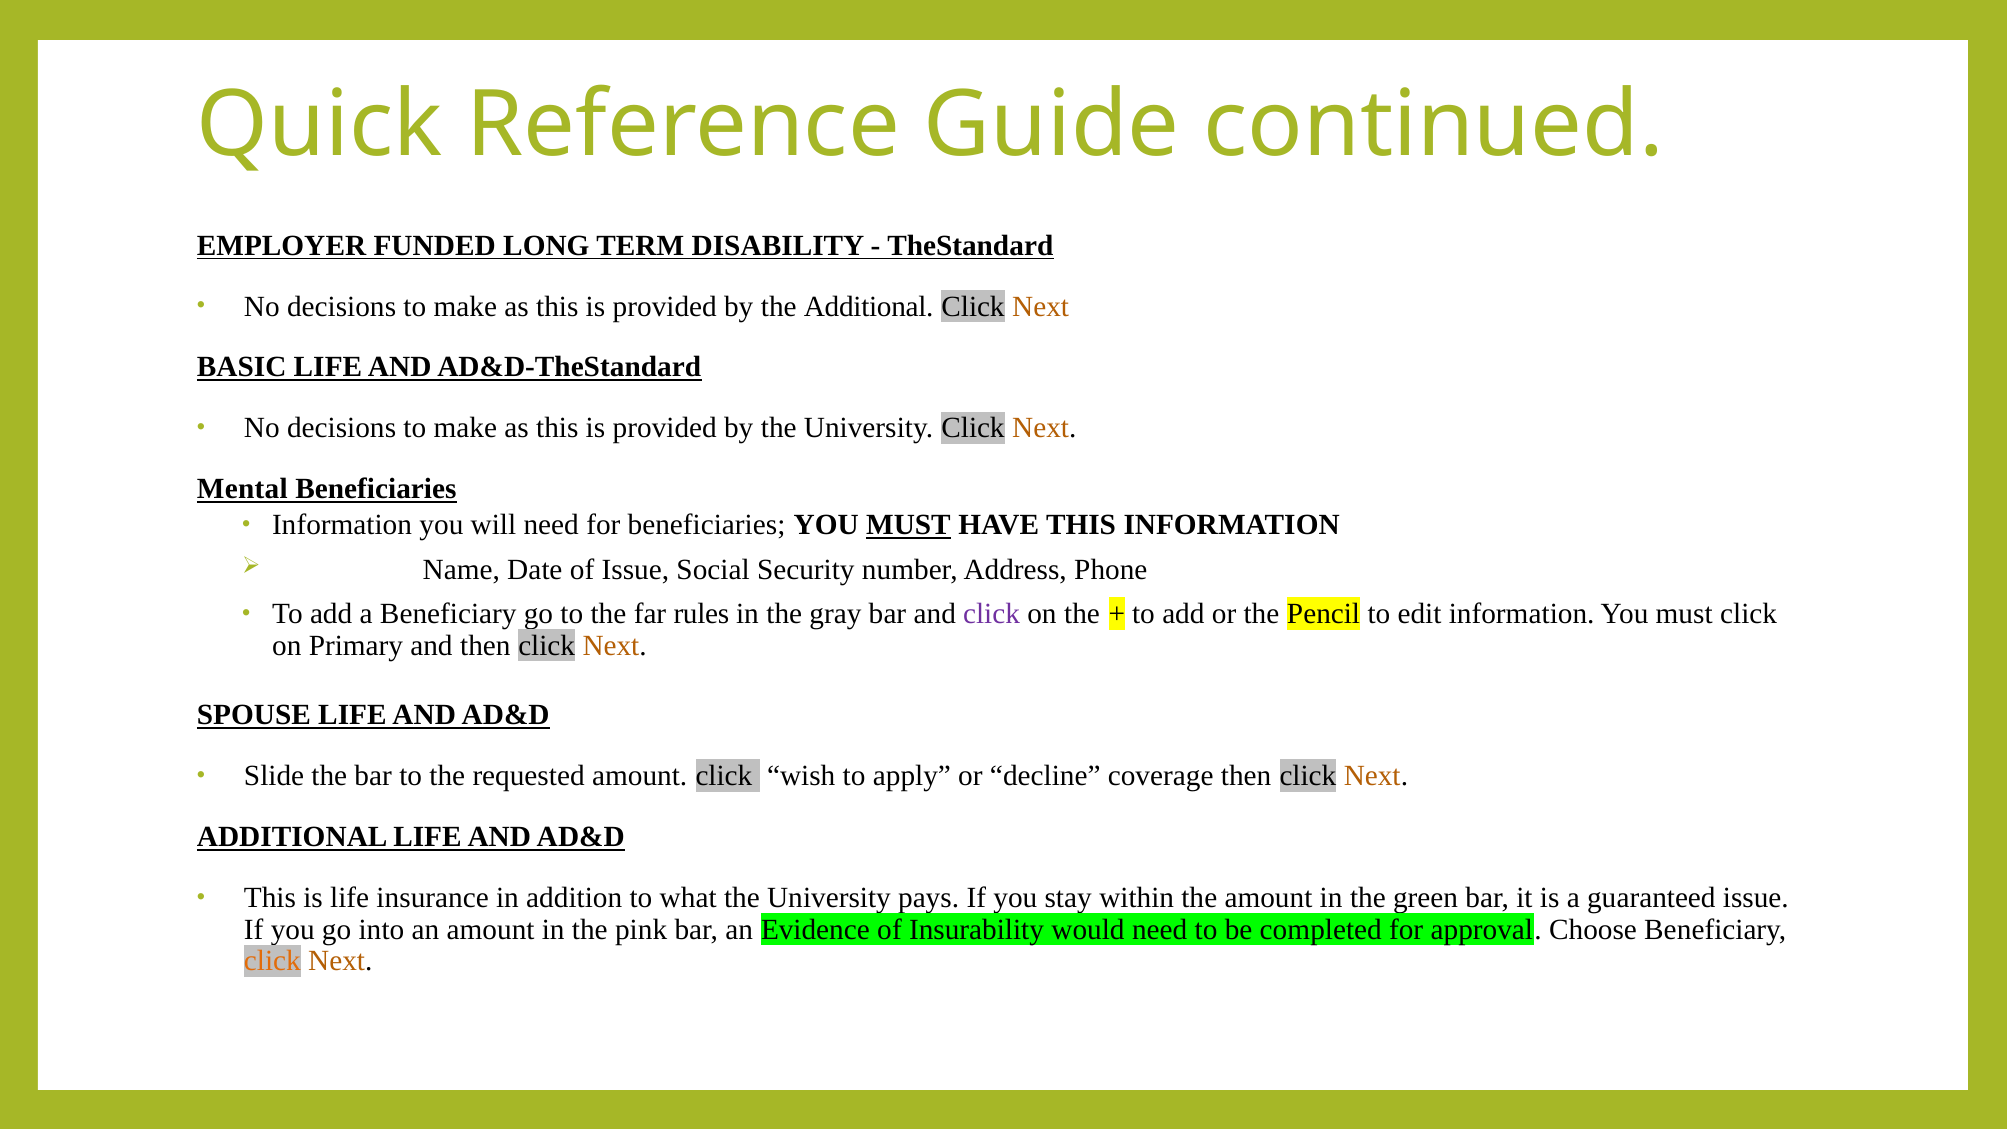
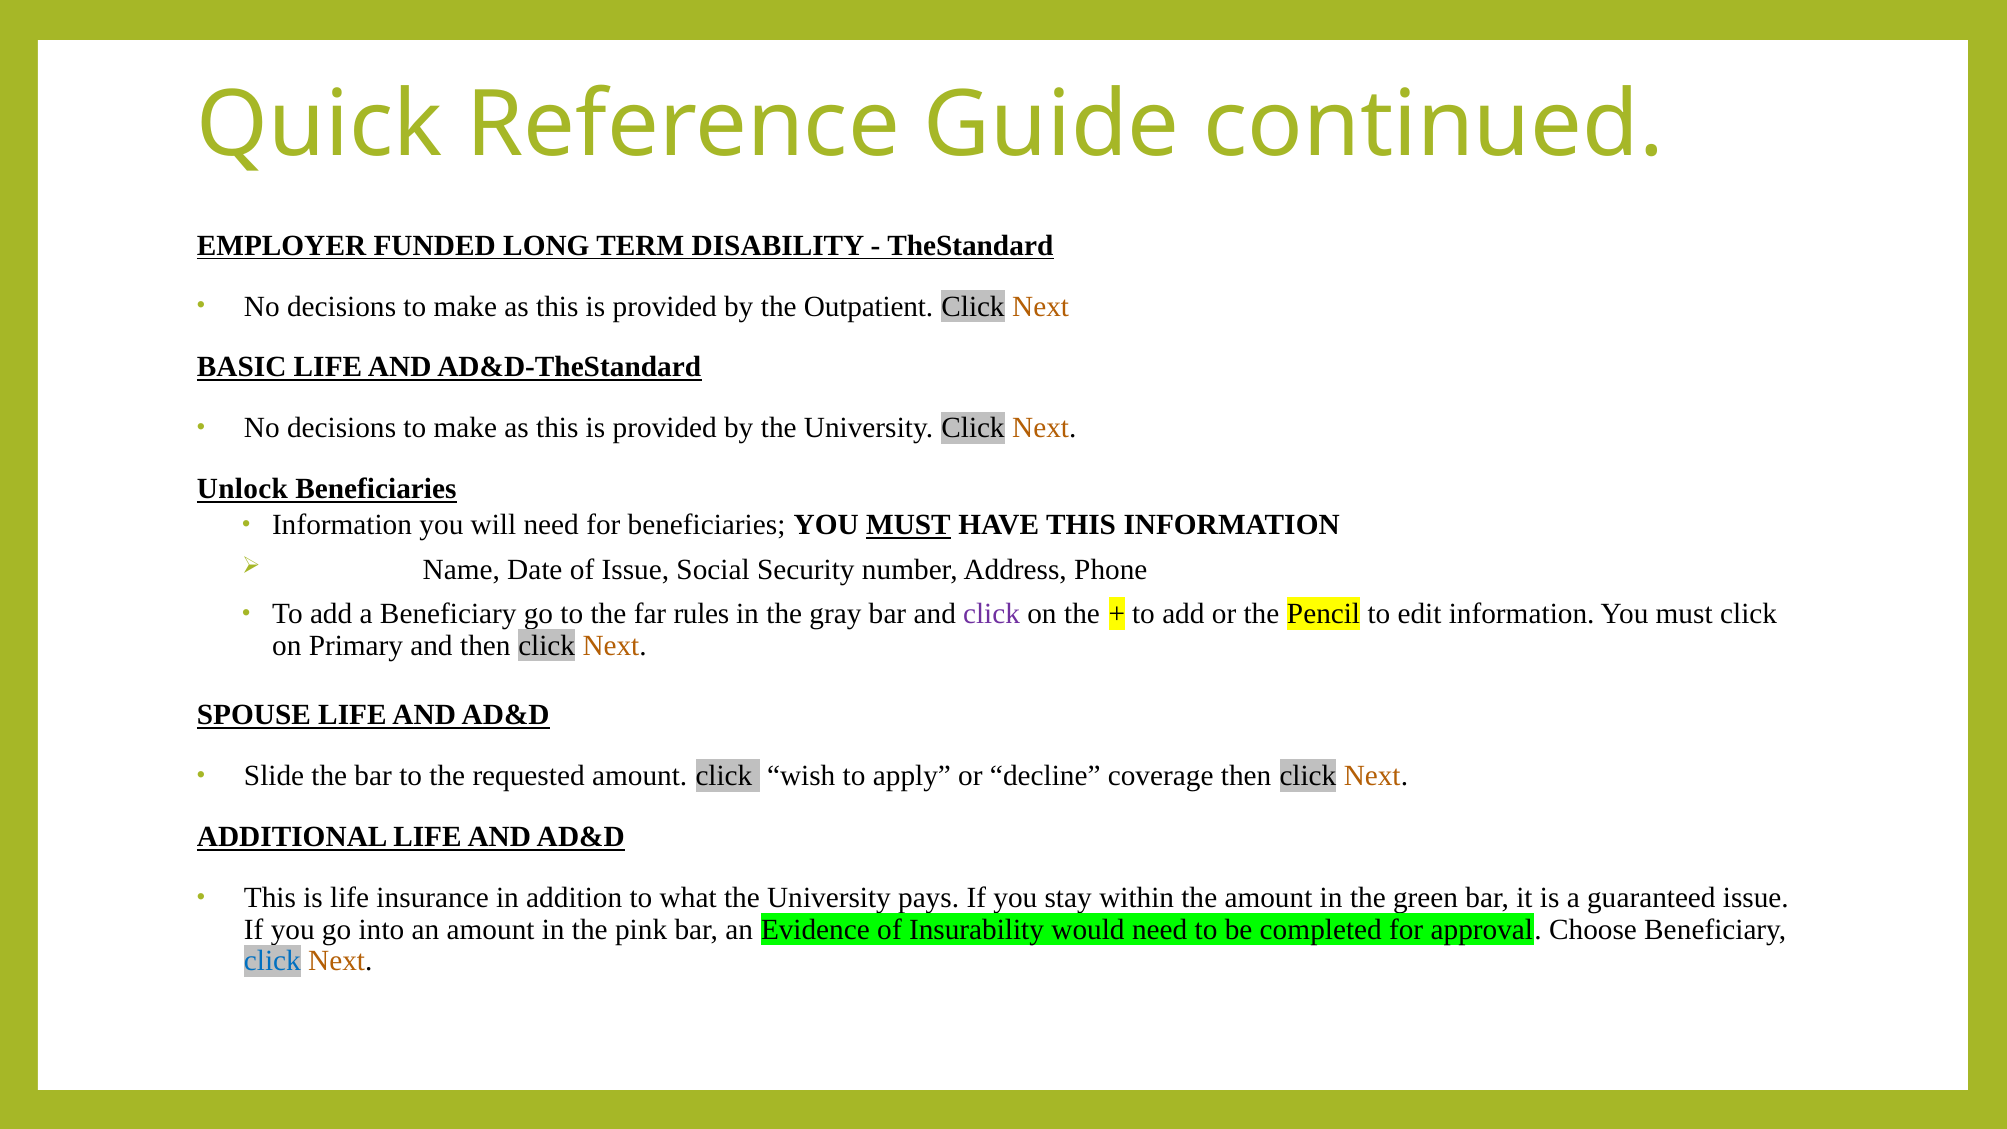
the Additional: Additional -> Outpatient (869, 306)
Mental: Mental -> Unlock (242, 489)
click colour: orange -> blue (272, 961)
